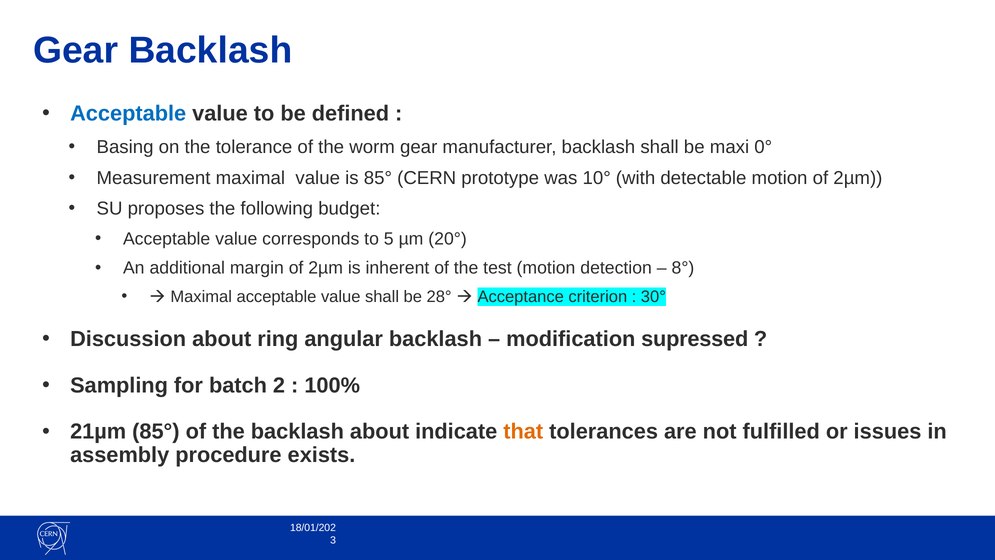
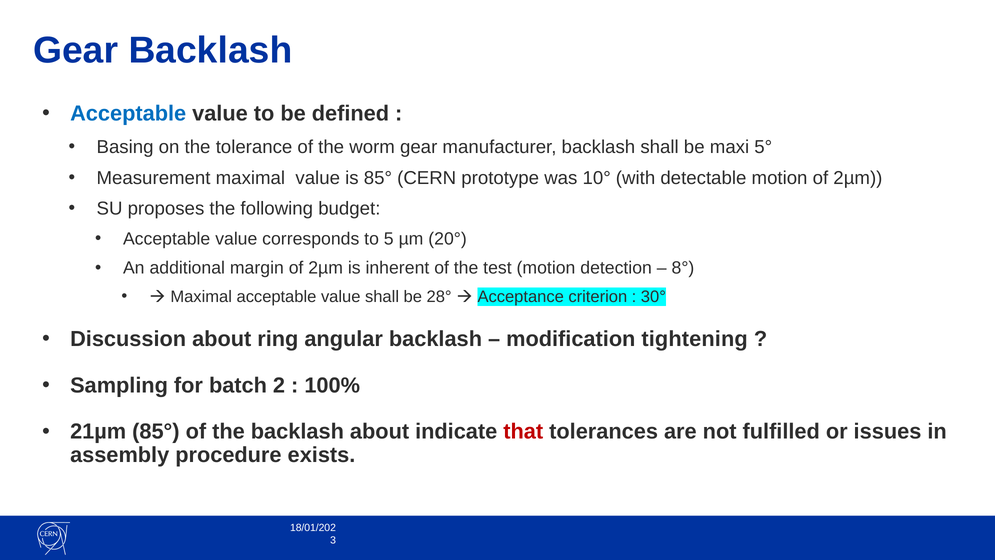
0°: 0° -> 5° (763, 147)
supressed: supressed -> tightening (695, 339)
that colour: orange -> red (523, 432)
